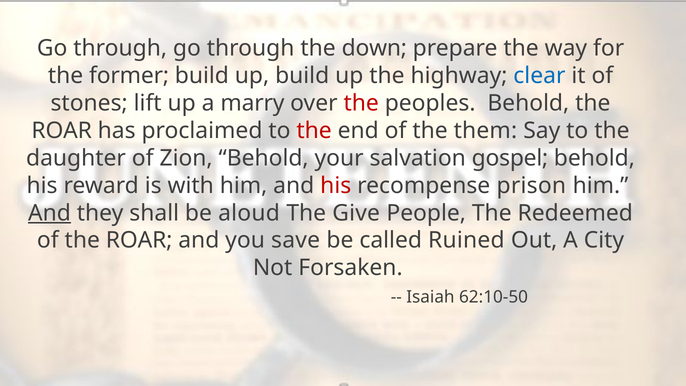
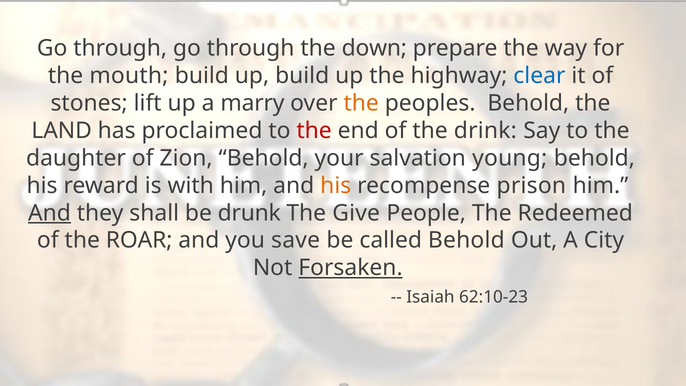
former: former -> mouth (129, 76)
the colour: red -> orange (361, 103)
ROAR: ROAR -> LAND (62, 131)
them: them -> drink (485, 131)
gospel: gospel -> young (510, 158)
his colour: red -> orange (336, 185)
aloud: aloud -> drunk (249, 213)
called Ruined: Ruined -> Behold (466, 240)
Forsaken underline: none -> present (350, 268)
62:10-50: 62:10-50 -> 62:10-23 (494, 297)
